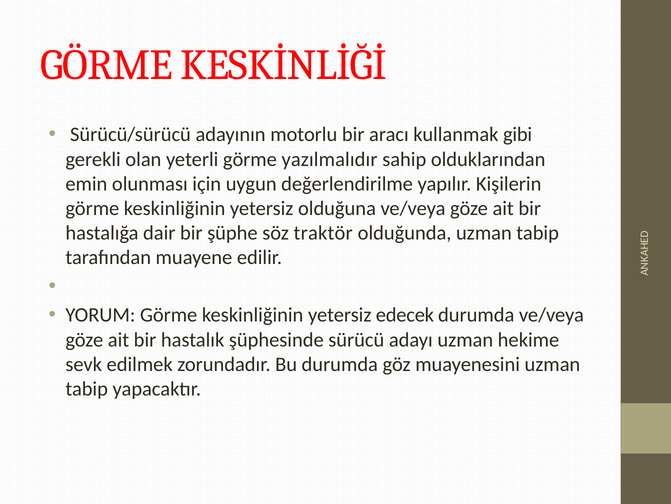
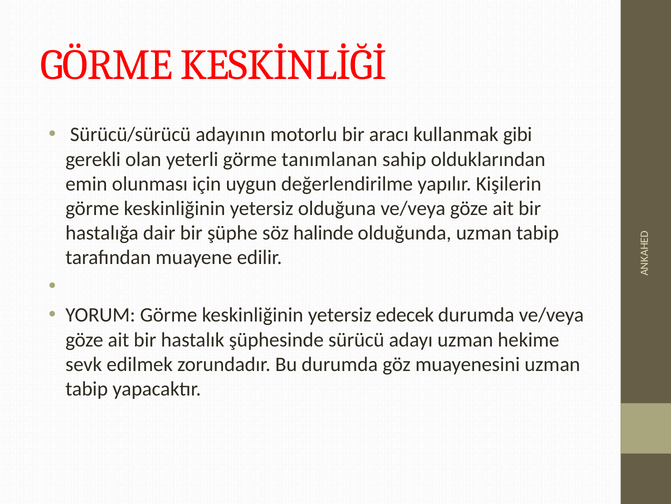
yazılmalıdır: yazılmalıdır -> tanımlanan (330, 159)
traktör: traktör -> halinde (323, 233)
